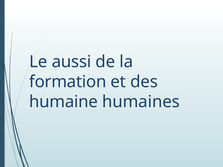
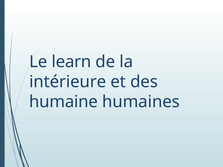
aussi: aussi -> learn (71, 62)
formation: formation -> intérieure (68, 82)
